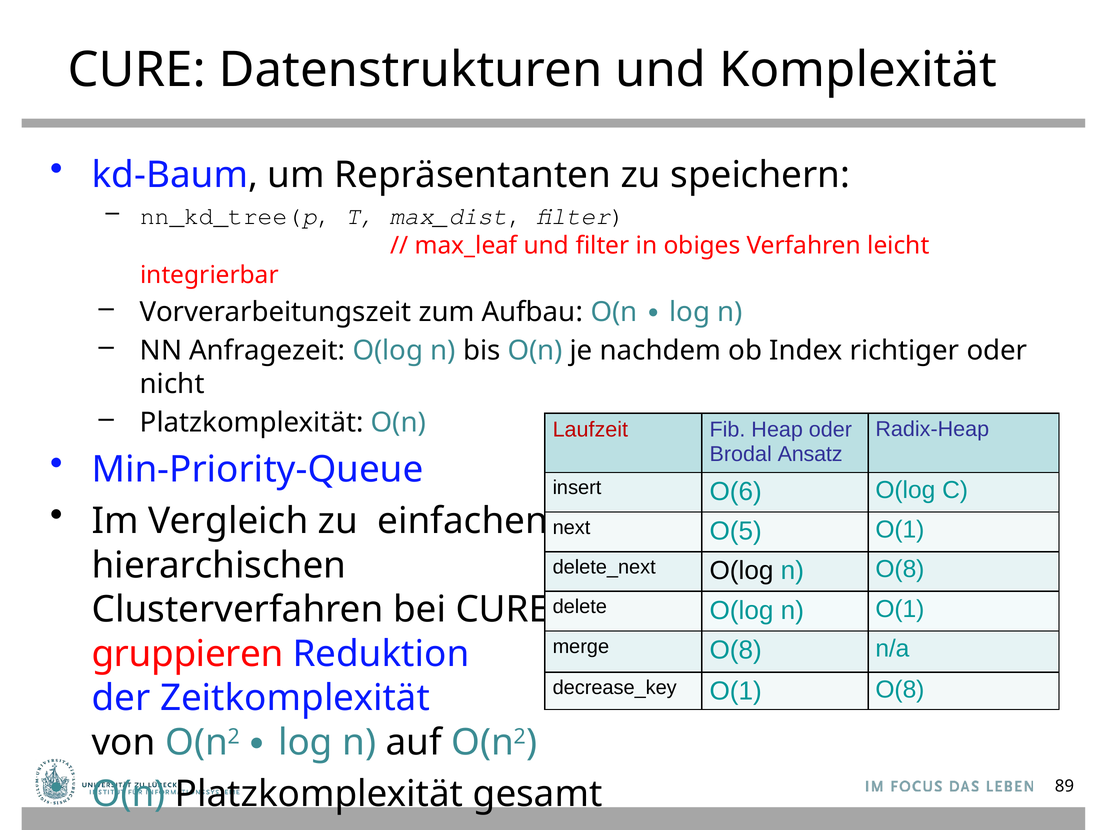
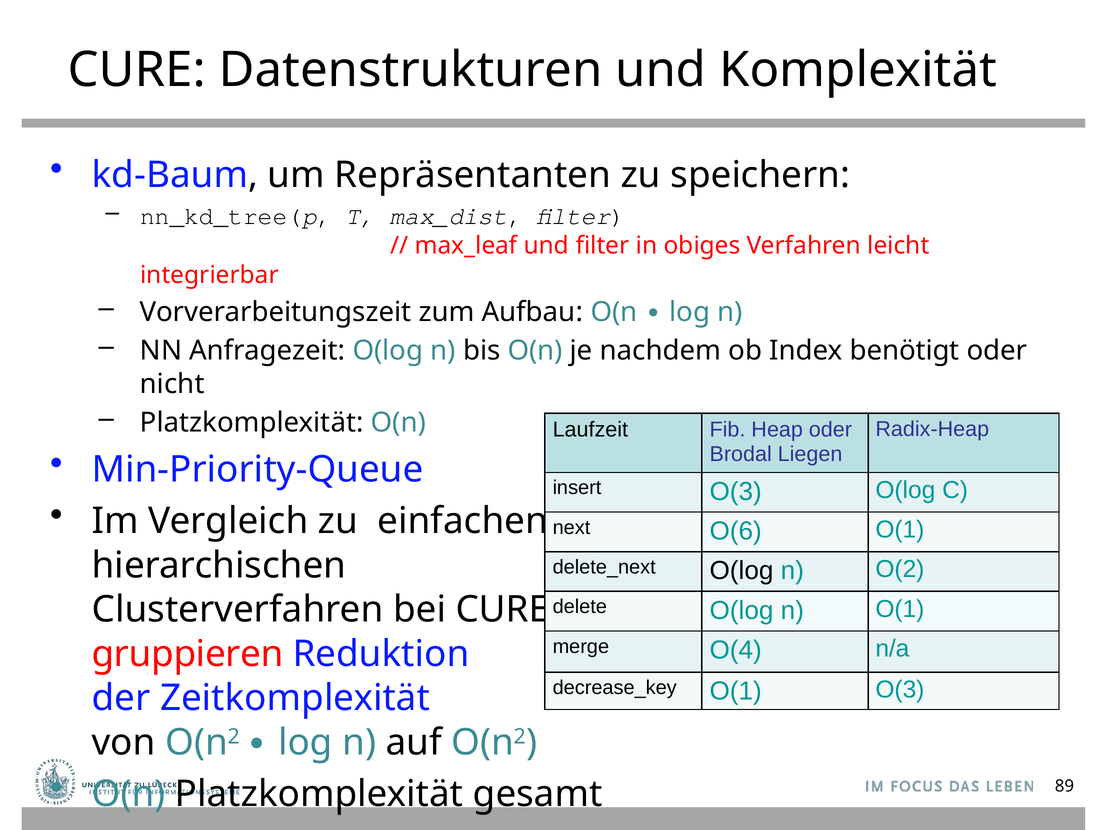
richtiger: richtiger -> benötigt (905, 351)
Laufzeit colour: red -> black (590, 430)
Ansatz: Ansatz -> Liegen (810, 454)
insert O(6: O(6 -> O(3 (736, 492)
O(5: O(5 -> O(6 (736, 531)
n O(8: O(8 -> O(2 (900, 569)
merge O(8: O(8 -> O(4 (736, 650)
O(1 O(8: O(8 -> O(3 (900, 690)
